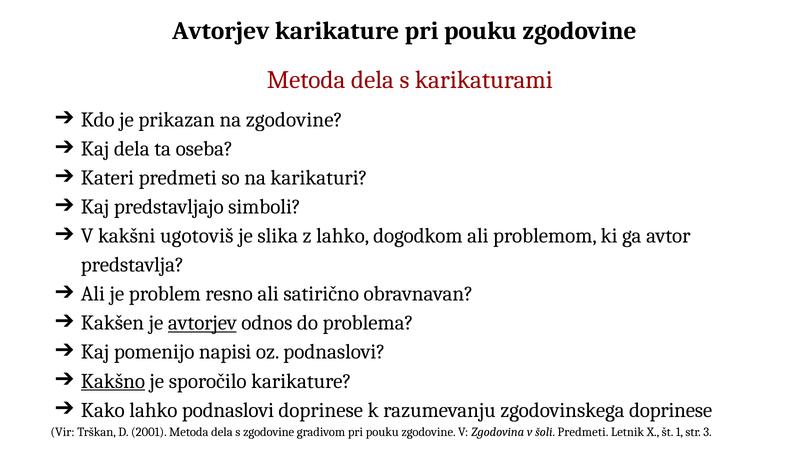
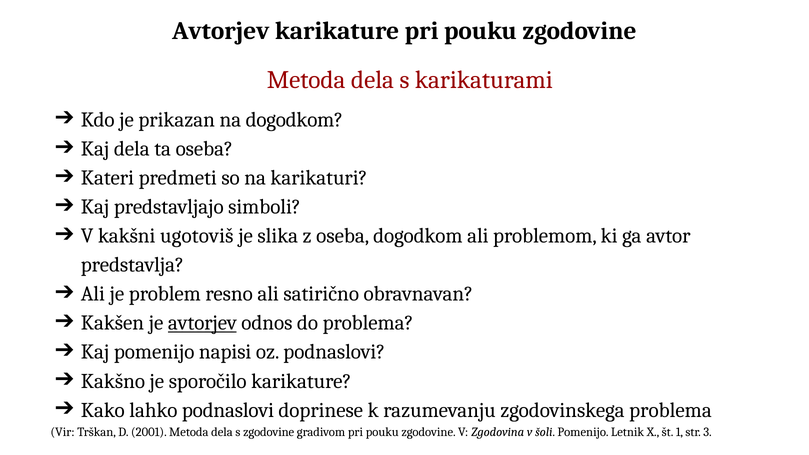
na zgodovine: zgodovine -> dogodkom (294, 120)
z lahko: lahko -> oseba (343, 236)
Kakšno underline: present -> none (113, 381)
zgodovinskega doprinese: doprinese -> problema (670, 410)
šoli Predmeti: Predmeti -> Pomenijo (583, 432)
